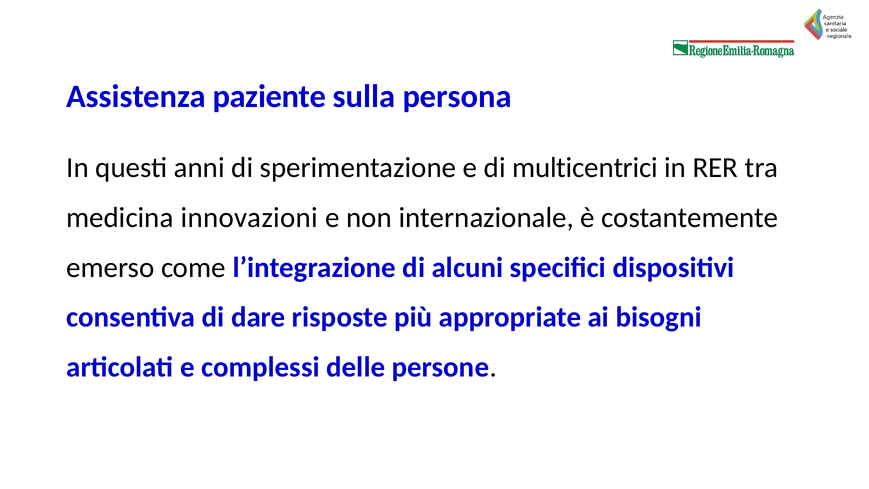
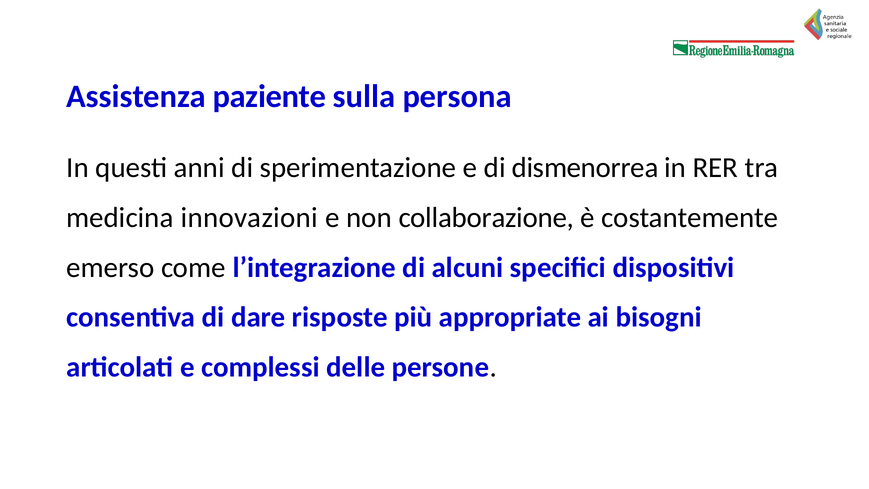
multicentrici: multicentrici -> dismenorrea (585, 168)
internazionale: internazionale -> collaborazione (486, 218)
